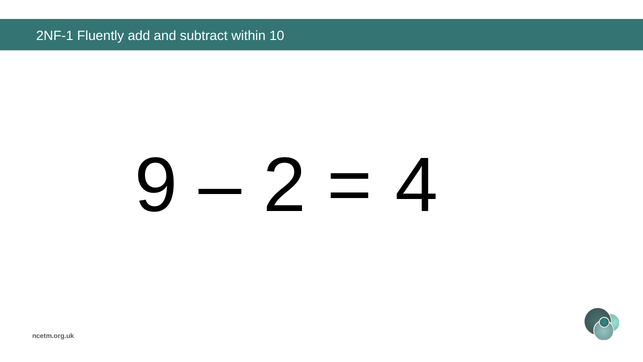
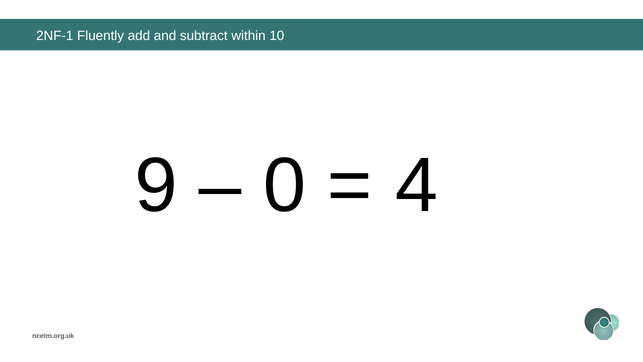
2: 2 -> 0 (284, 186)
